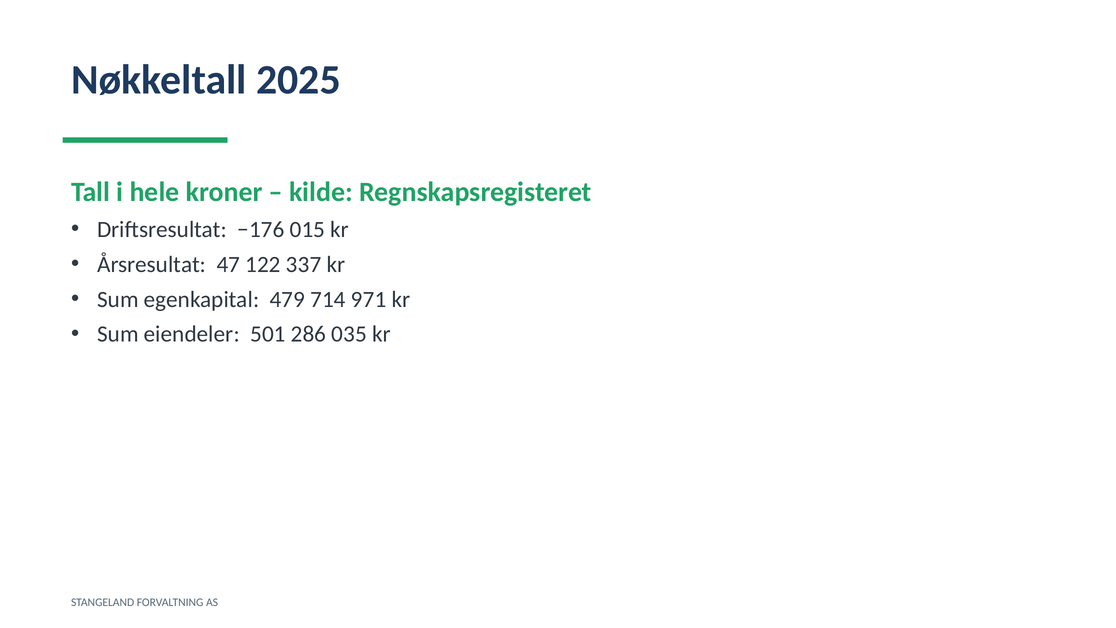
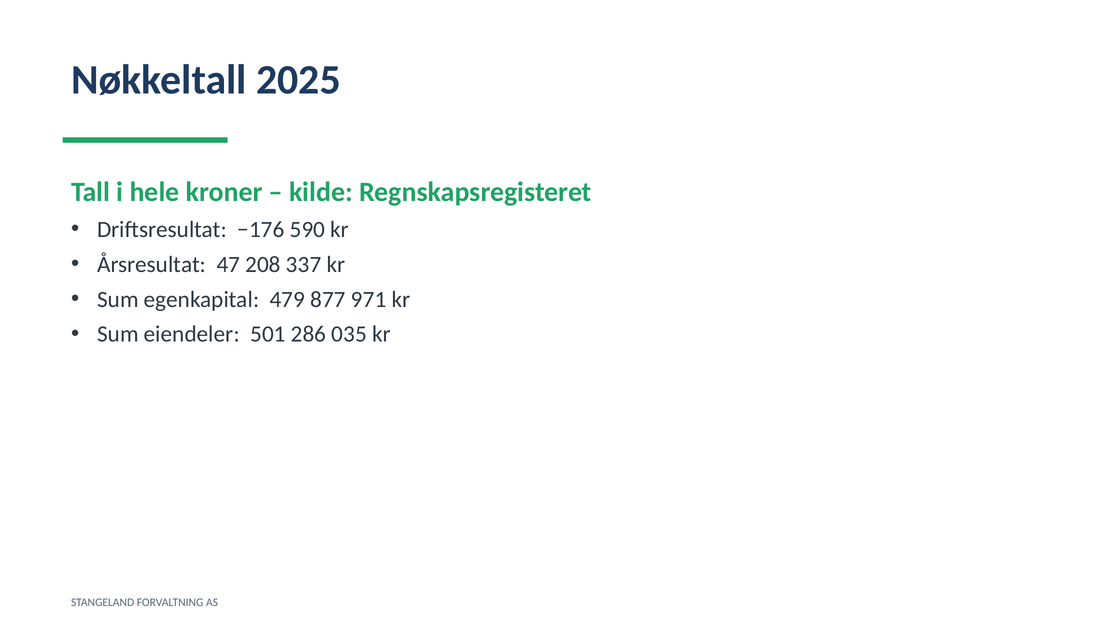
015: 015 -> 590 (307, 229)
122: 122 -> 208 (263, 264)
714: 714 -> 877 (328, 299)
